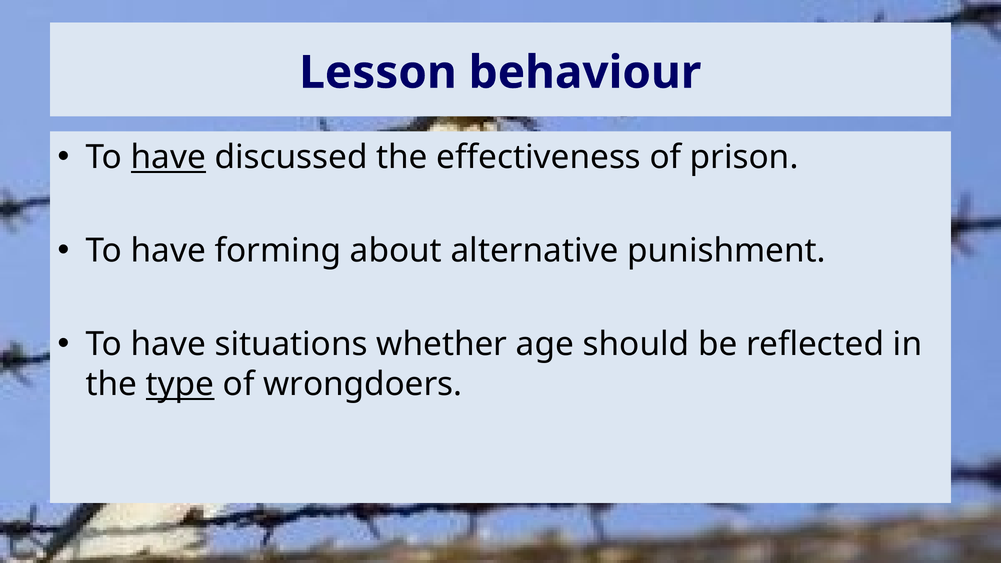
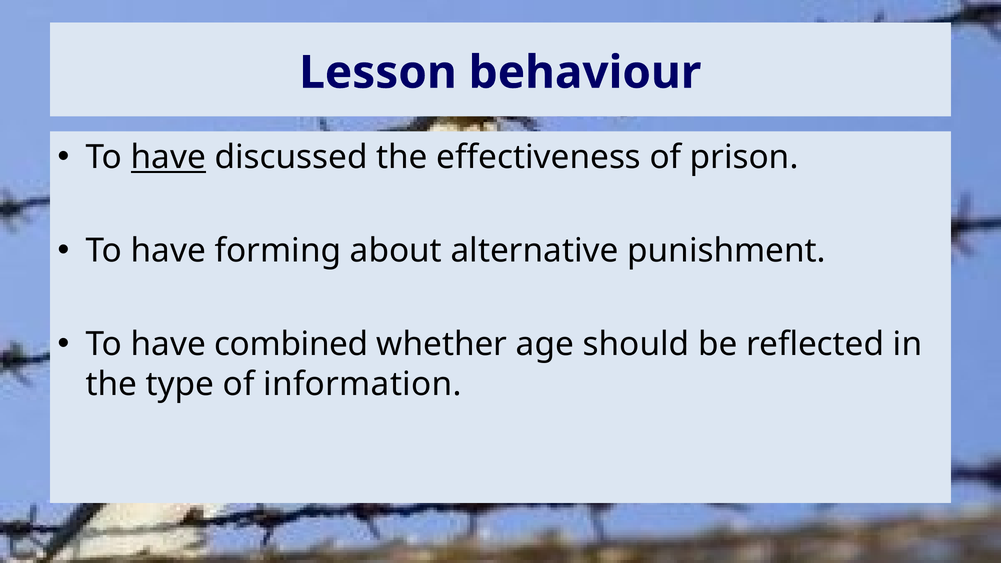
situations: situations -> combined (291, 344)
type underline: present -> none (180, 384)
wrongdoers: wrongdoers -> information (362, 384)
